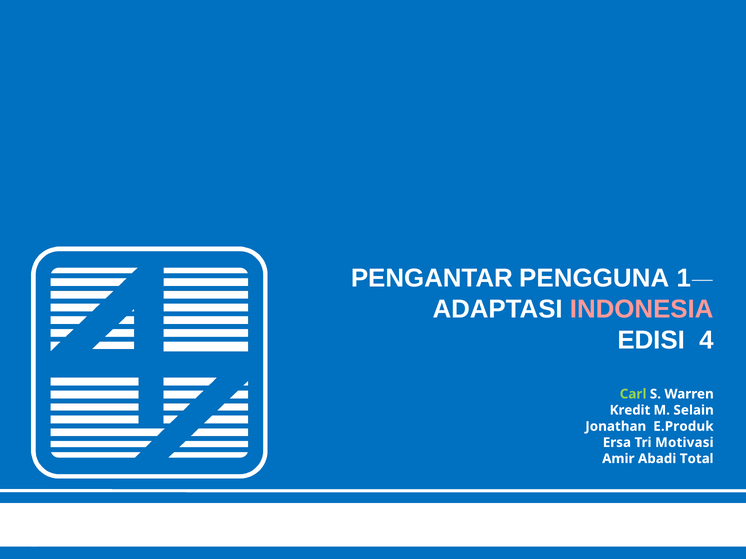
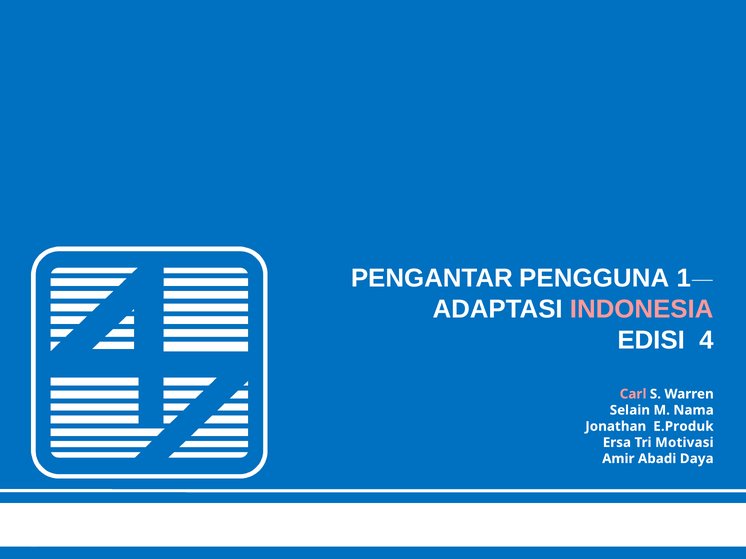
Carl colour: light green -> pink (633, 394)
Kredit: Kredit -> Selain (630, 411)
Selain: Selain -> Nama (694, 411)
Total: Total -> Daya (697, 459)
